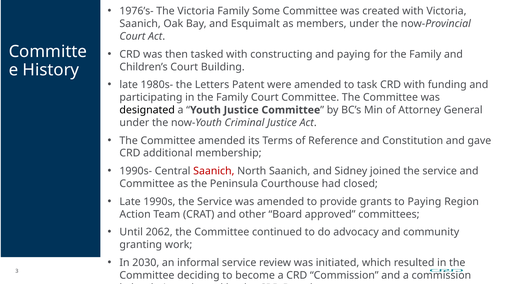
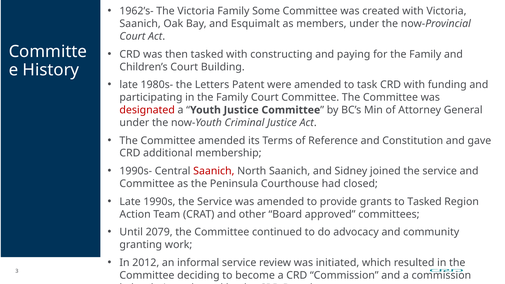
1976’s-: 1976’s- -> 1962’s- (137, 11)
designated colour: black -> red (147, 110)
to Paying: Paying -> Tasked (425, 202)
2062: 2062 -> 2079 (159, 232)
2030: 2030 -> 2012 (146, 263)
